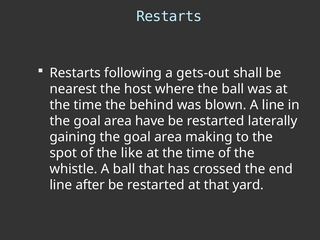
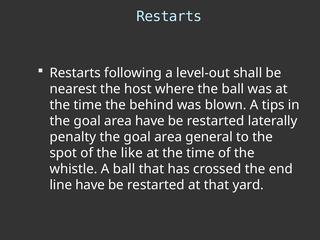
gets-out: gets-out -> level-out (203, 73)
A line: line -> tips (273, 105)
gaining: gaining -> penalty (73, 137)
making: making -> general (209, 137)
line after: after -> have (90, 185)
